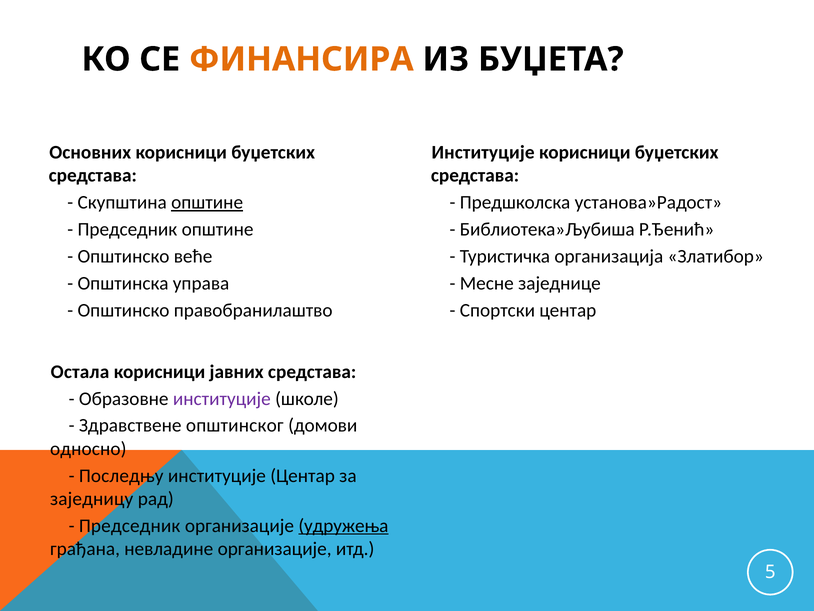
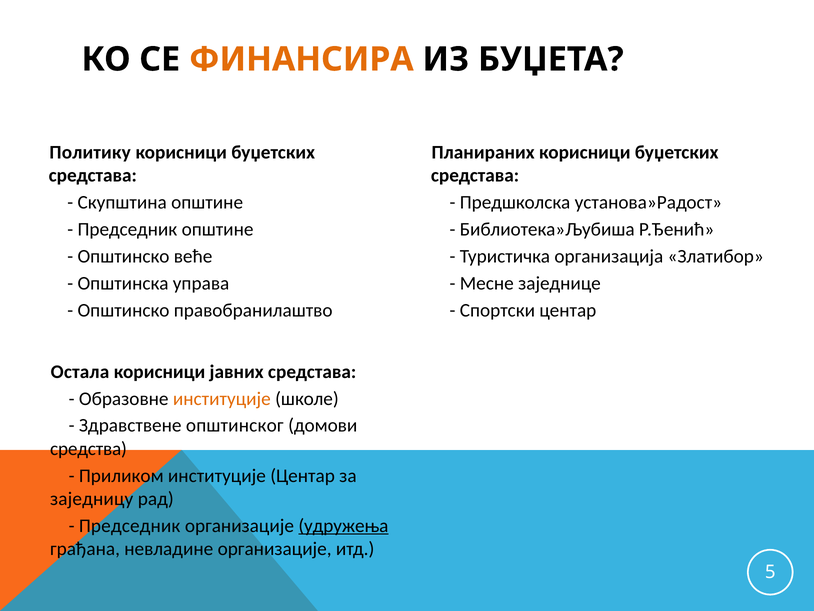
Институције: Институције -> Планираних (483, 152)
Основних: Основних -> Политику (90, 152)
општине underline: present -> none (207, 202)
институције colour: purple -> orange (222, 398)
односно: односно -> средства (88, 448)
Последњу: Последњу -> Приликом (121, 475)
